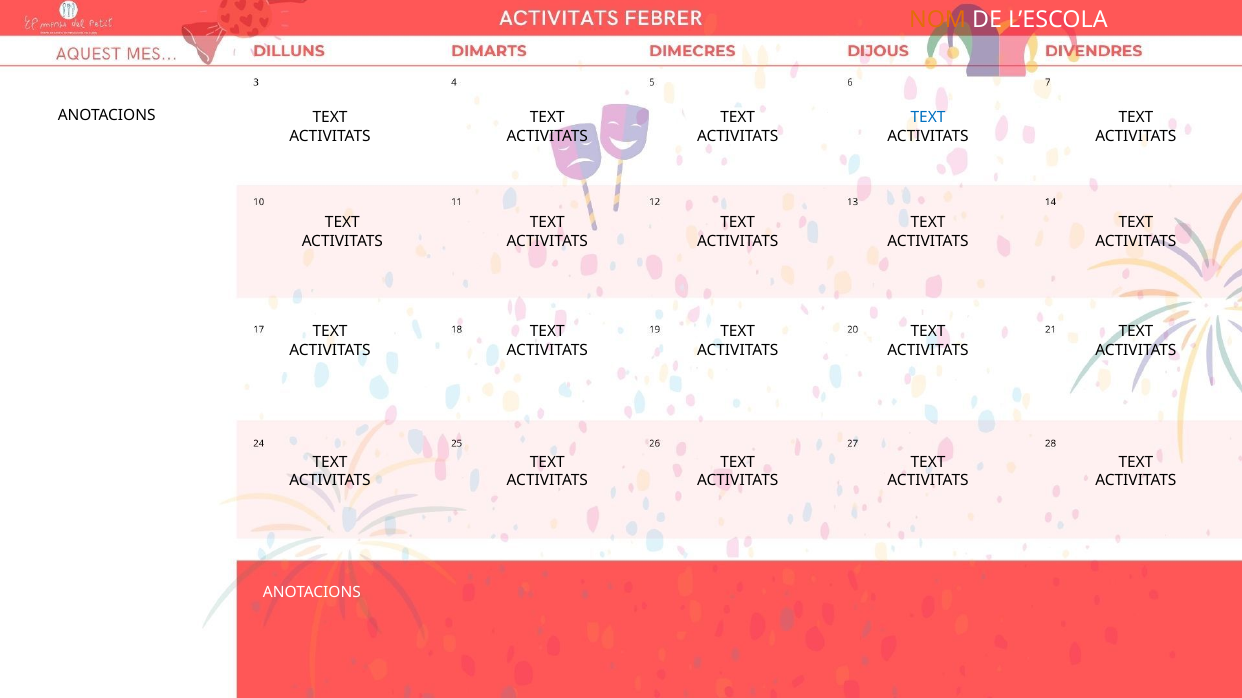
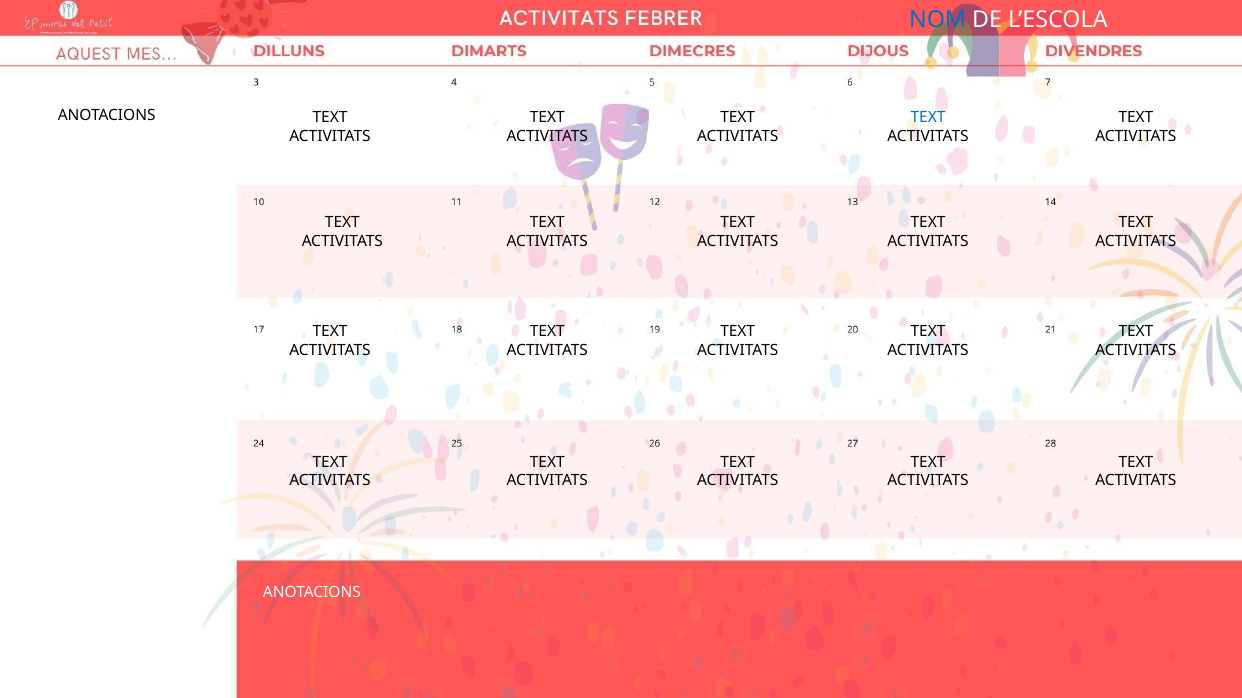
NOM colour: orange -> blue (938, 20)
